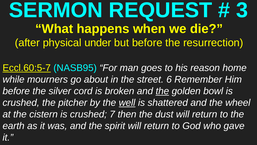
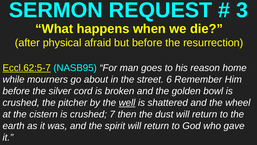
under: under -> afraid (98, 43)
Eccl.60:5-7: Eccl.60:5-7 -> Eccl.62:5-7 (27, 68)
the underline: present -> none (162, 91)
